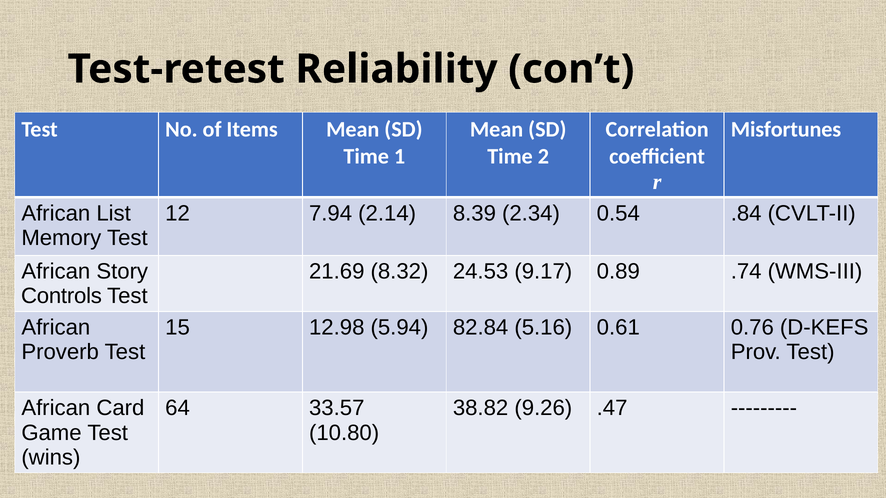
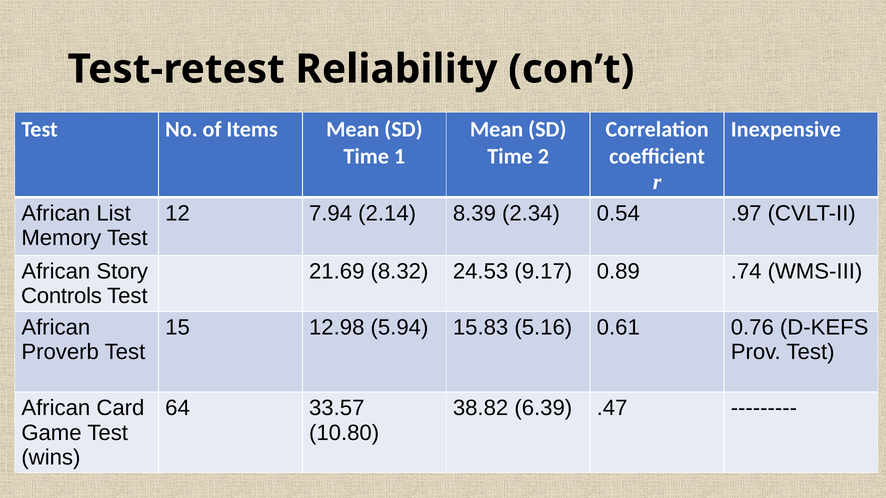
Misfortunes: Misfortunes -> Inexpensive (786, 129)
.84: .84 -> .97 (746, 214)
82.84: 82.84 -> 15.83 (481, 328)
9.26: 9.26 -> 6.39 (543, 408)
